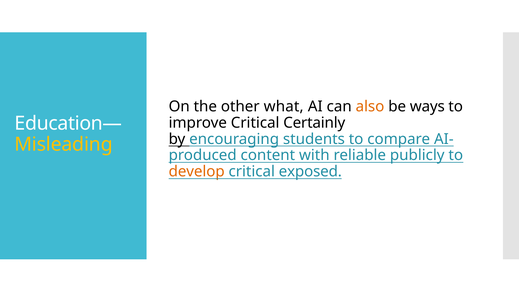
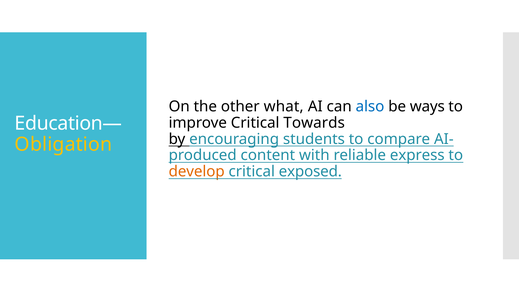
also colour: orange -> blue (370, 106)
Certainly: Certainly -> Towards (314, 123)
Misleading: Misleading -> Obligation (63, 144)
publicly: publicly -> express (417, 155)
